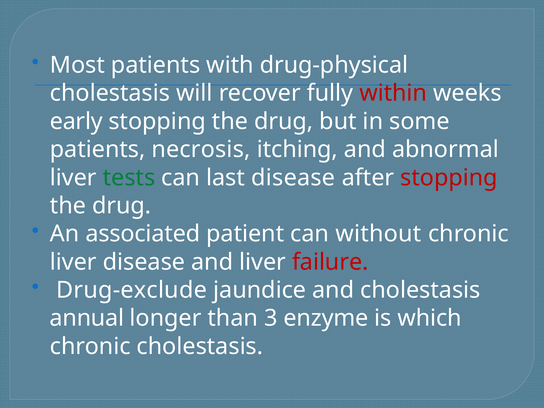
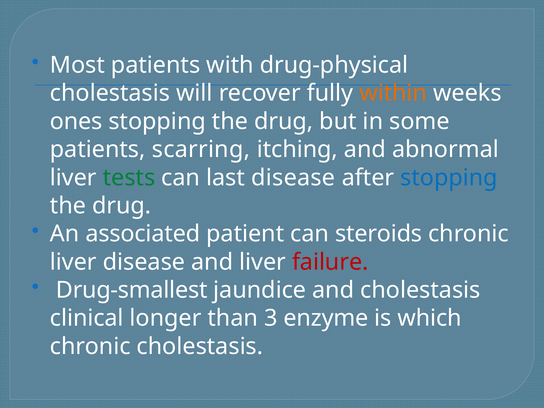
within colour: red -> orange (393, 93)
early: early -> ones (76, 121)
necrosis: necrosis -> scarring (201, 149)
stopping colour: red -> blue (449, 178)
without: without -> steroids (379, 234)
Drug-exclude: Drug-exclude -> Drug-smallest (132, 290)
annual: annual -> clinical (87, 318)
